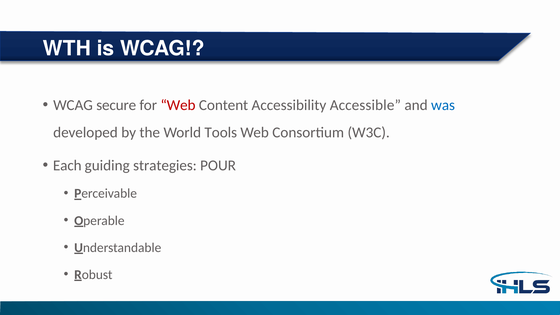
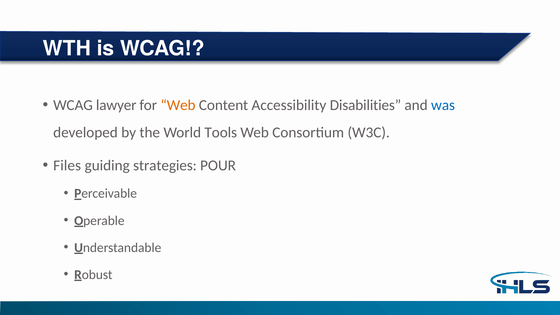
secure: secure -> lawyer (116, 105)
Web colour: red -> orange (178, 105)
Accessible: Accessible -> Disabilities (365, 105)
Each: Each -> Files (67, 166)
